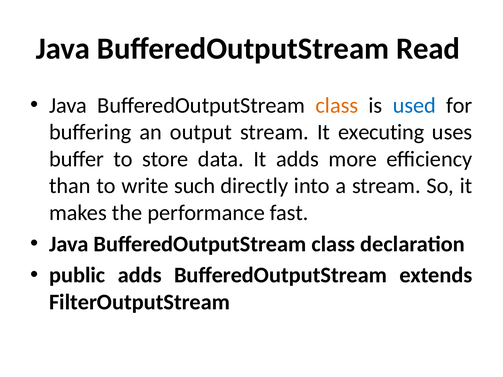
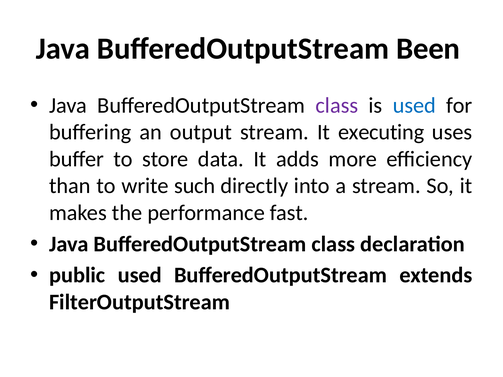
Read: Read -> Been (428, 49)
class colour: orange -> purple (337, 106)
public adds: adds -> used (140, 275)
